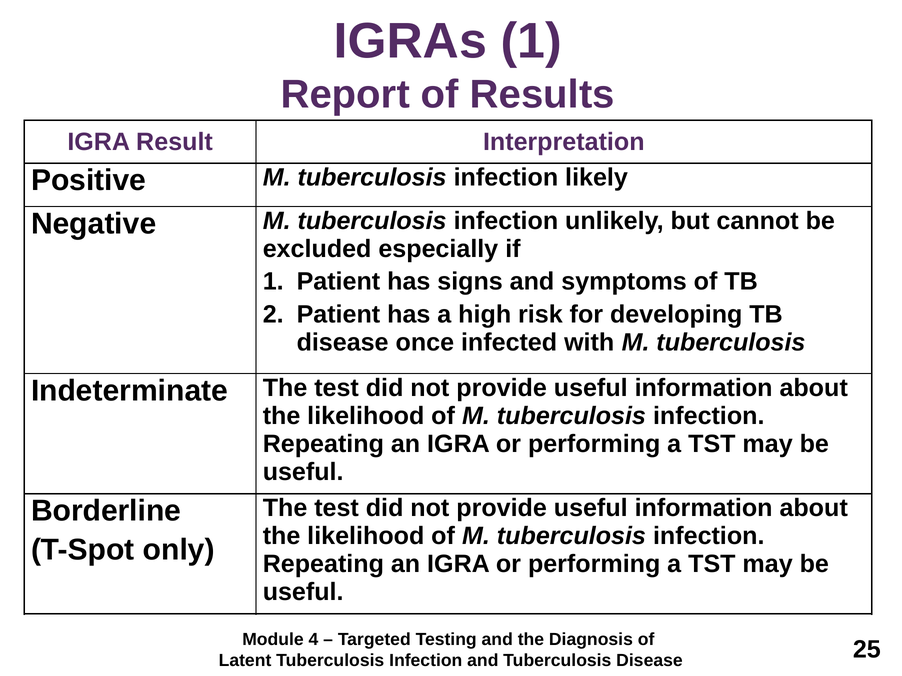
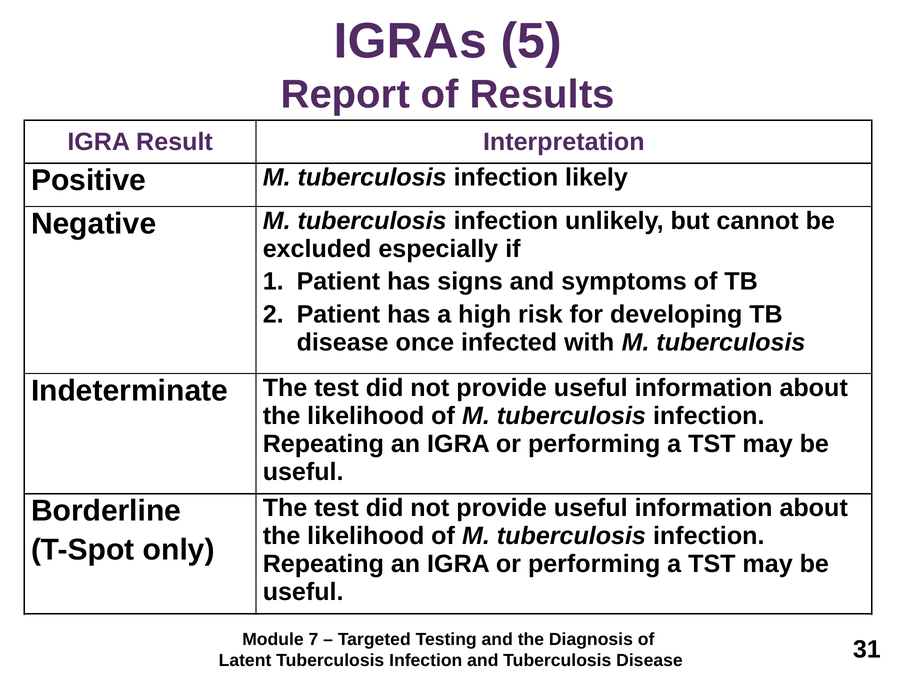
IGRAs 1: 1 -> 5 (531, 41)
4: 4 -> 7 (313, 640)
25: 25 -> 31 (867, 650)
